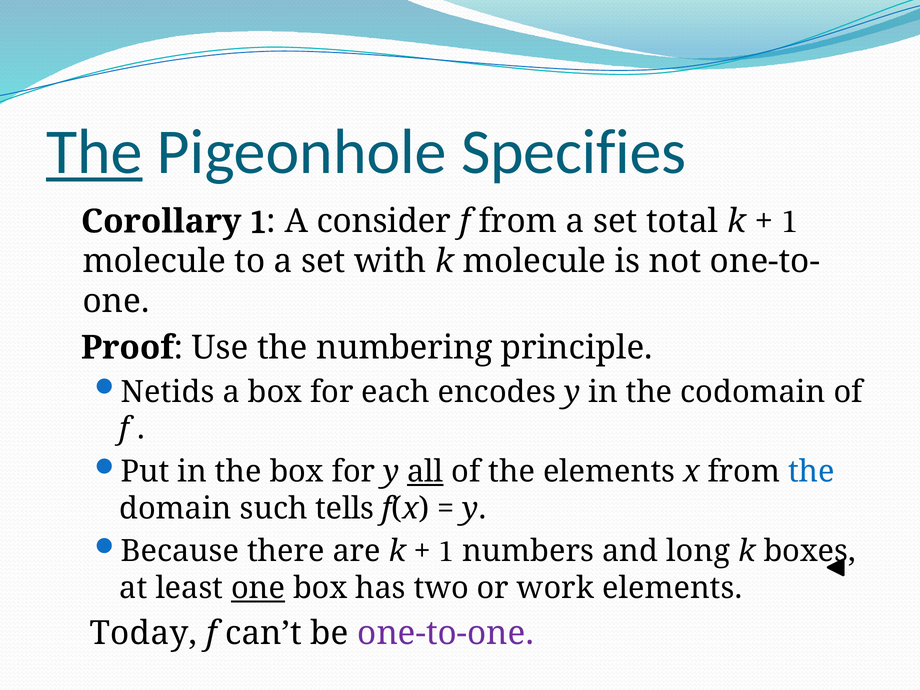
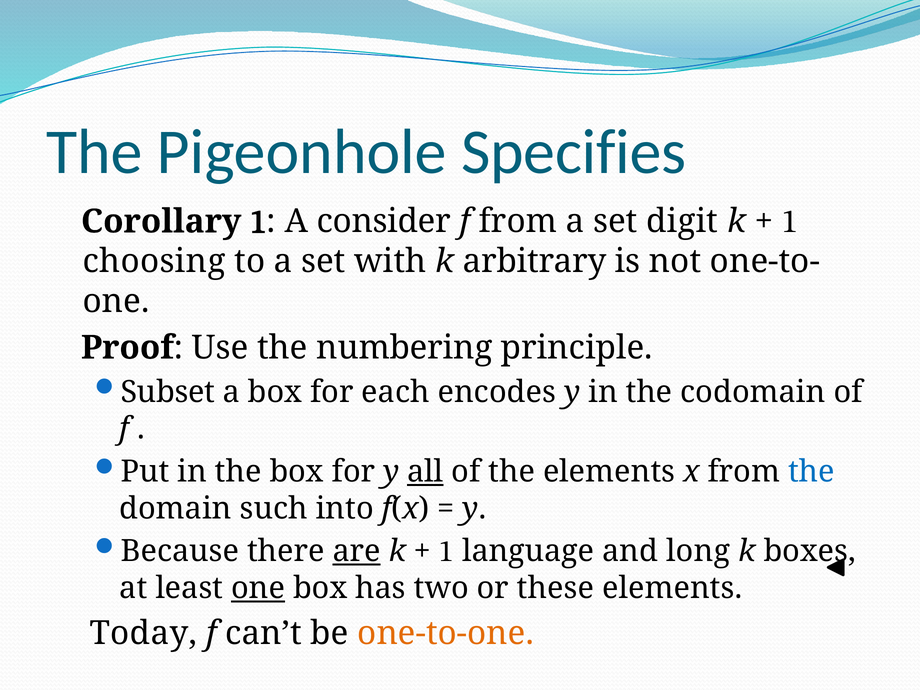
The underline: present -> none (94, 152)
total: total -> digit (682, 222)
molecule: molecule -> choosing (154, 261)
k molecule: molecule -> arbitrary (535, 261)
Netids: Netids -> Subset (168, 392)
tells: tells -> into (345, 508)
are underline: none -> present (357, 551)
numbers: numbers -> language (528, 551)
work: work -> these (556, 588)
one-to-one colour: purple -> orange (446, 633)
